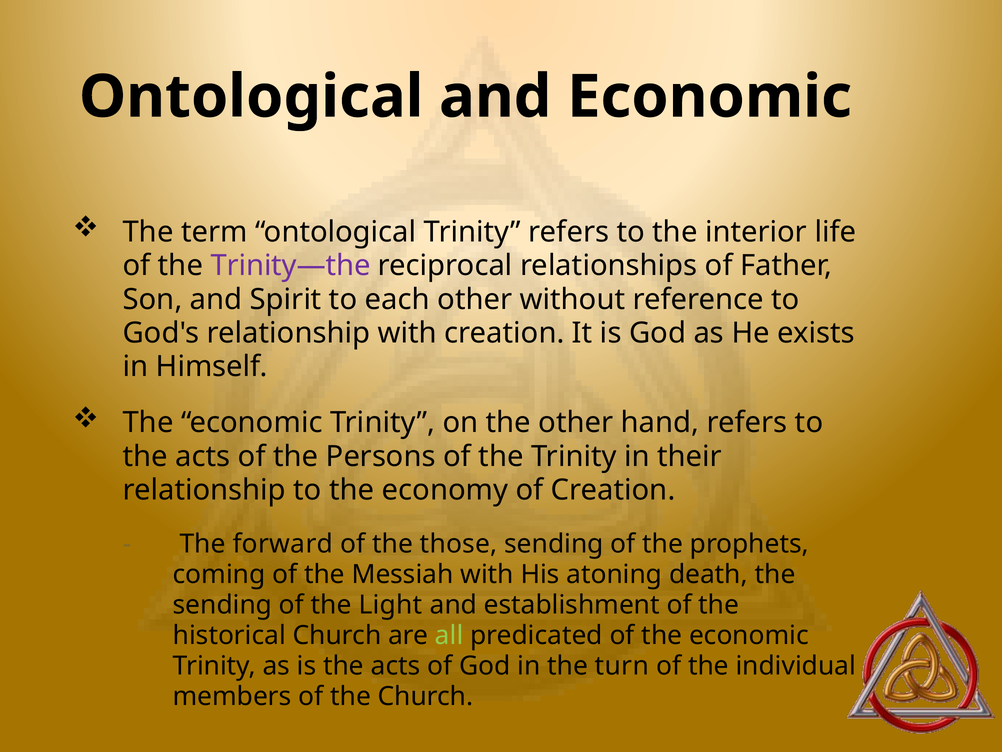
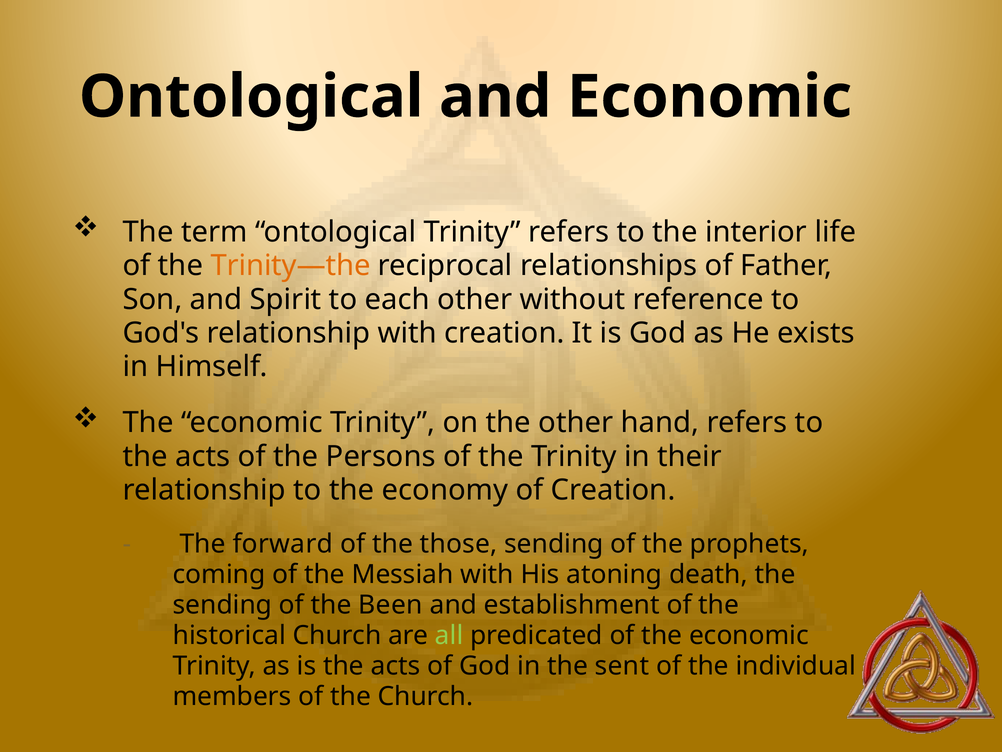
Trinity—the colour: purple -> orange (291, 266)
Light: Light -> Been (390, 605)
turn: turn -> sent (622, 666)
